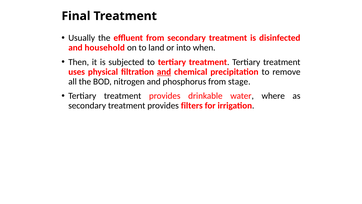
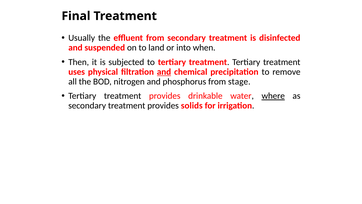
household: household -> suspended (105, 48)
where underline: none -> present (273, 96)
filters: filters -> solids (192, 106)
